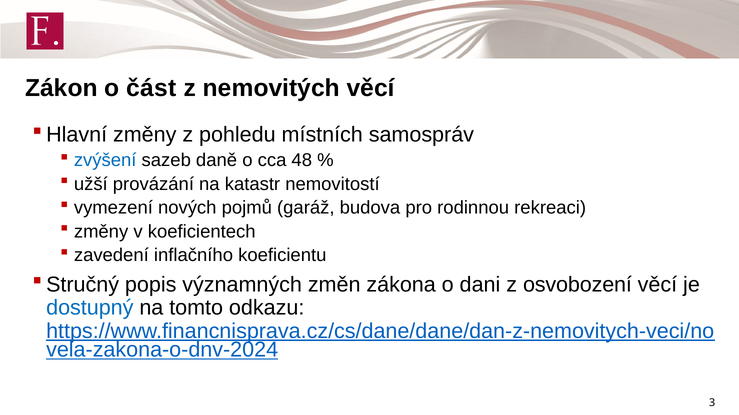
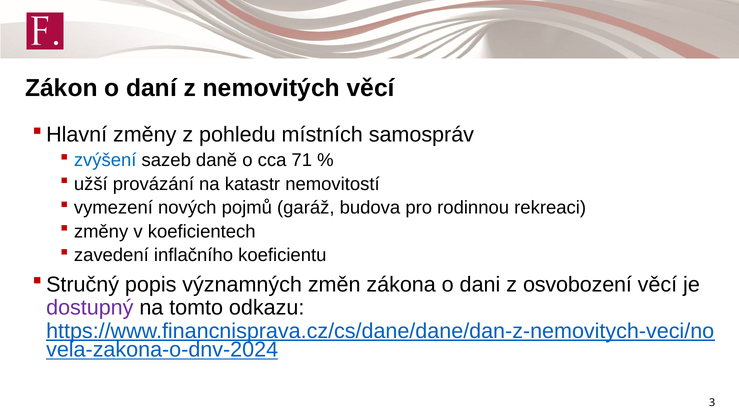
část: část -> daní (152, 88)
48: 48 -> 71 (302, 160)
dostupný colour: blue -> purple (90, 308)
